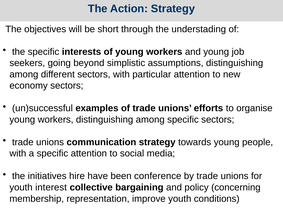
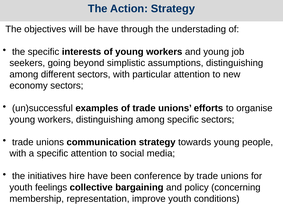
be short: short -> have (108, 29)
interest: interest -> feelings (51, 188)
